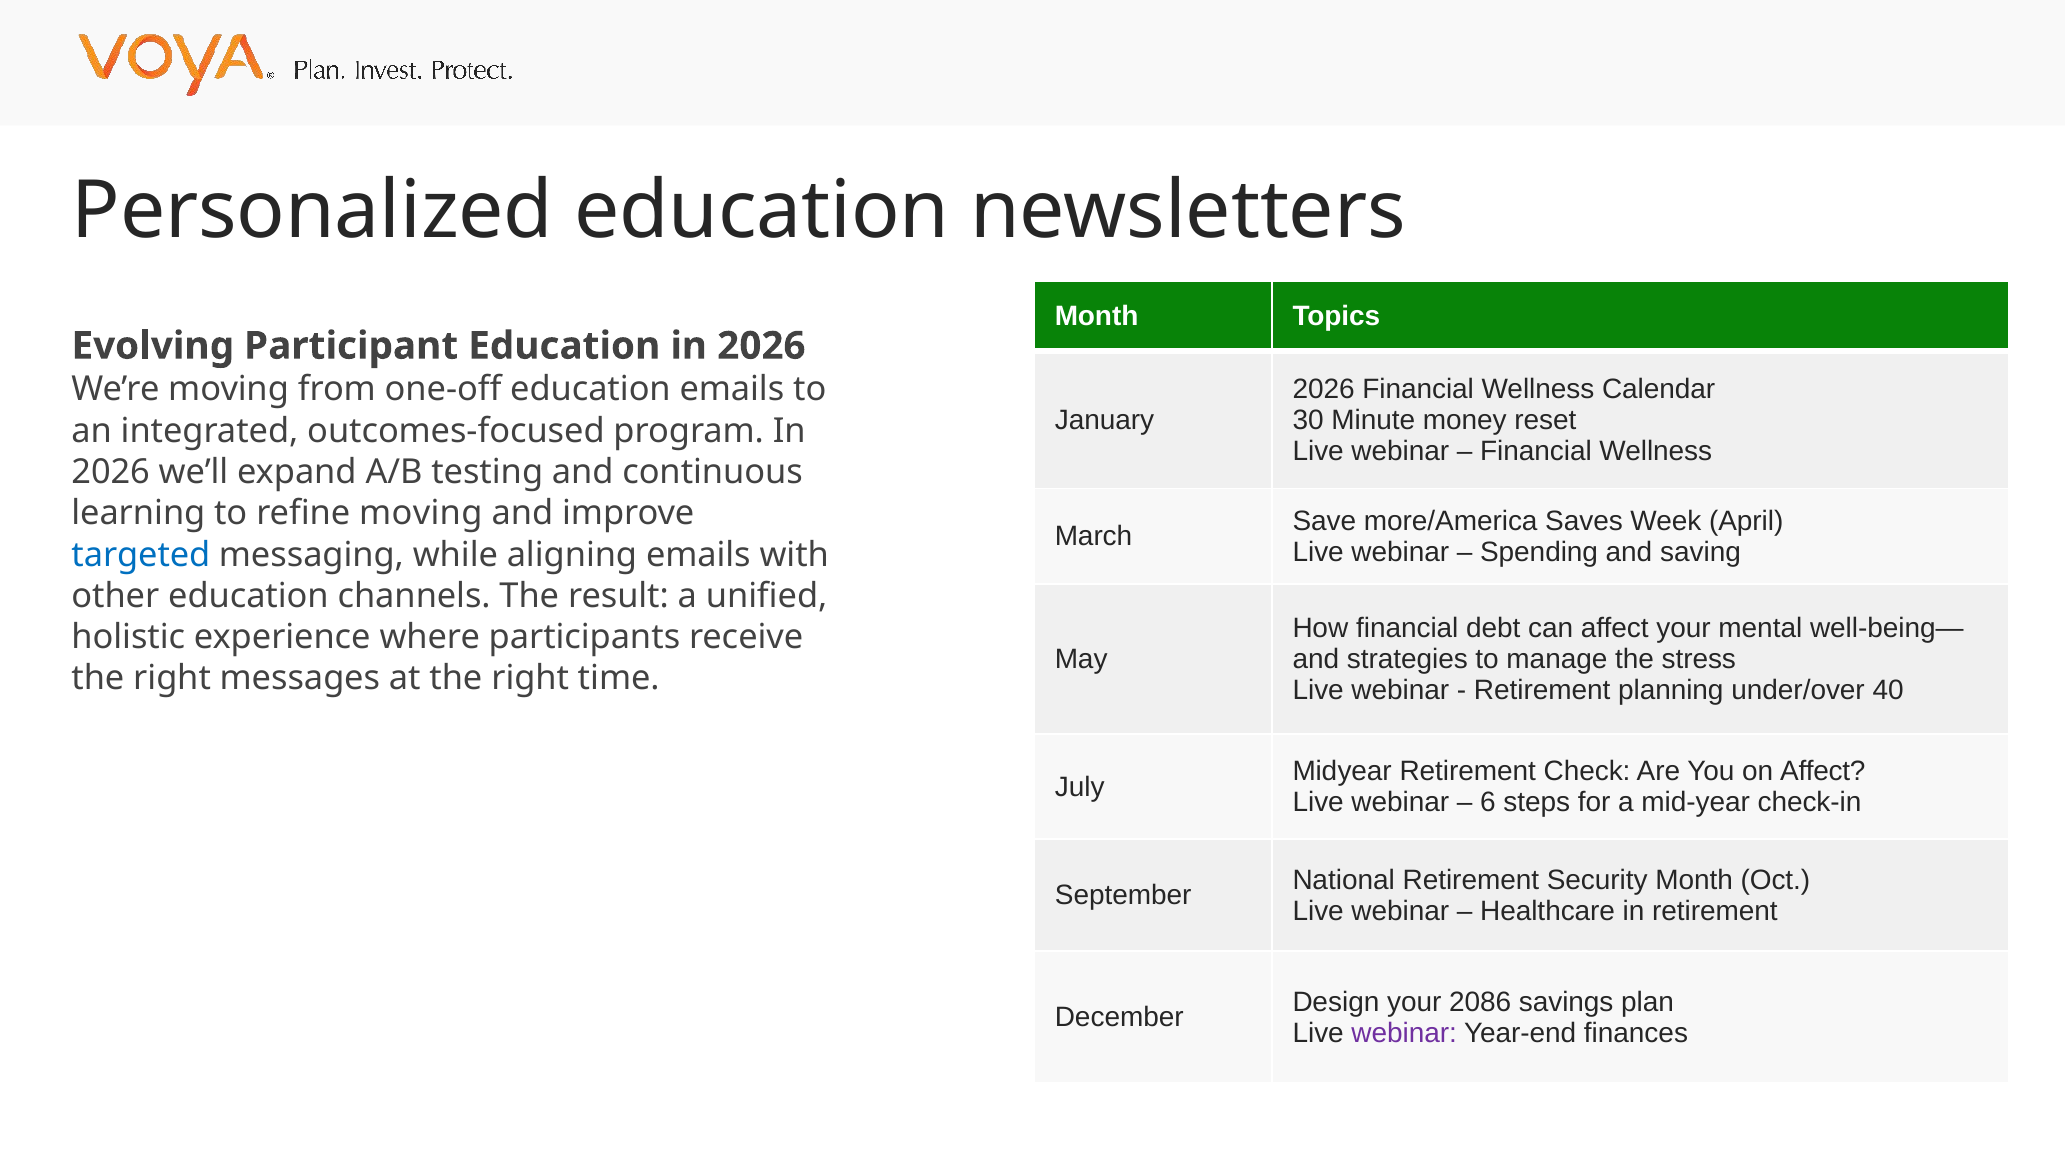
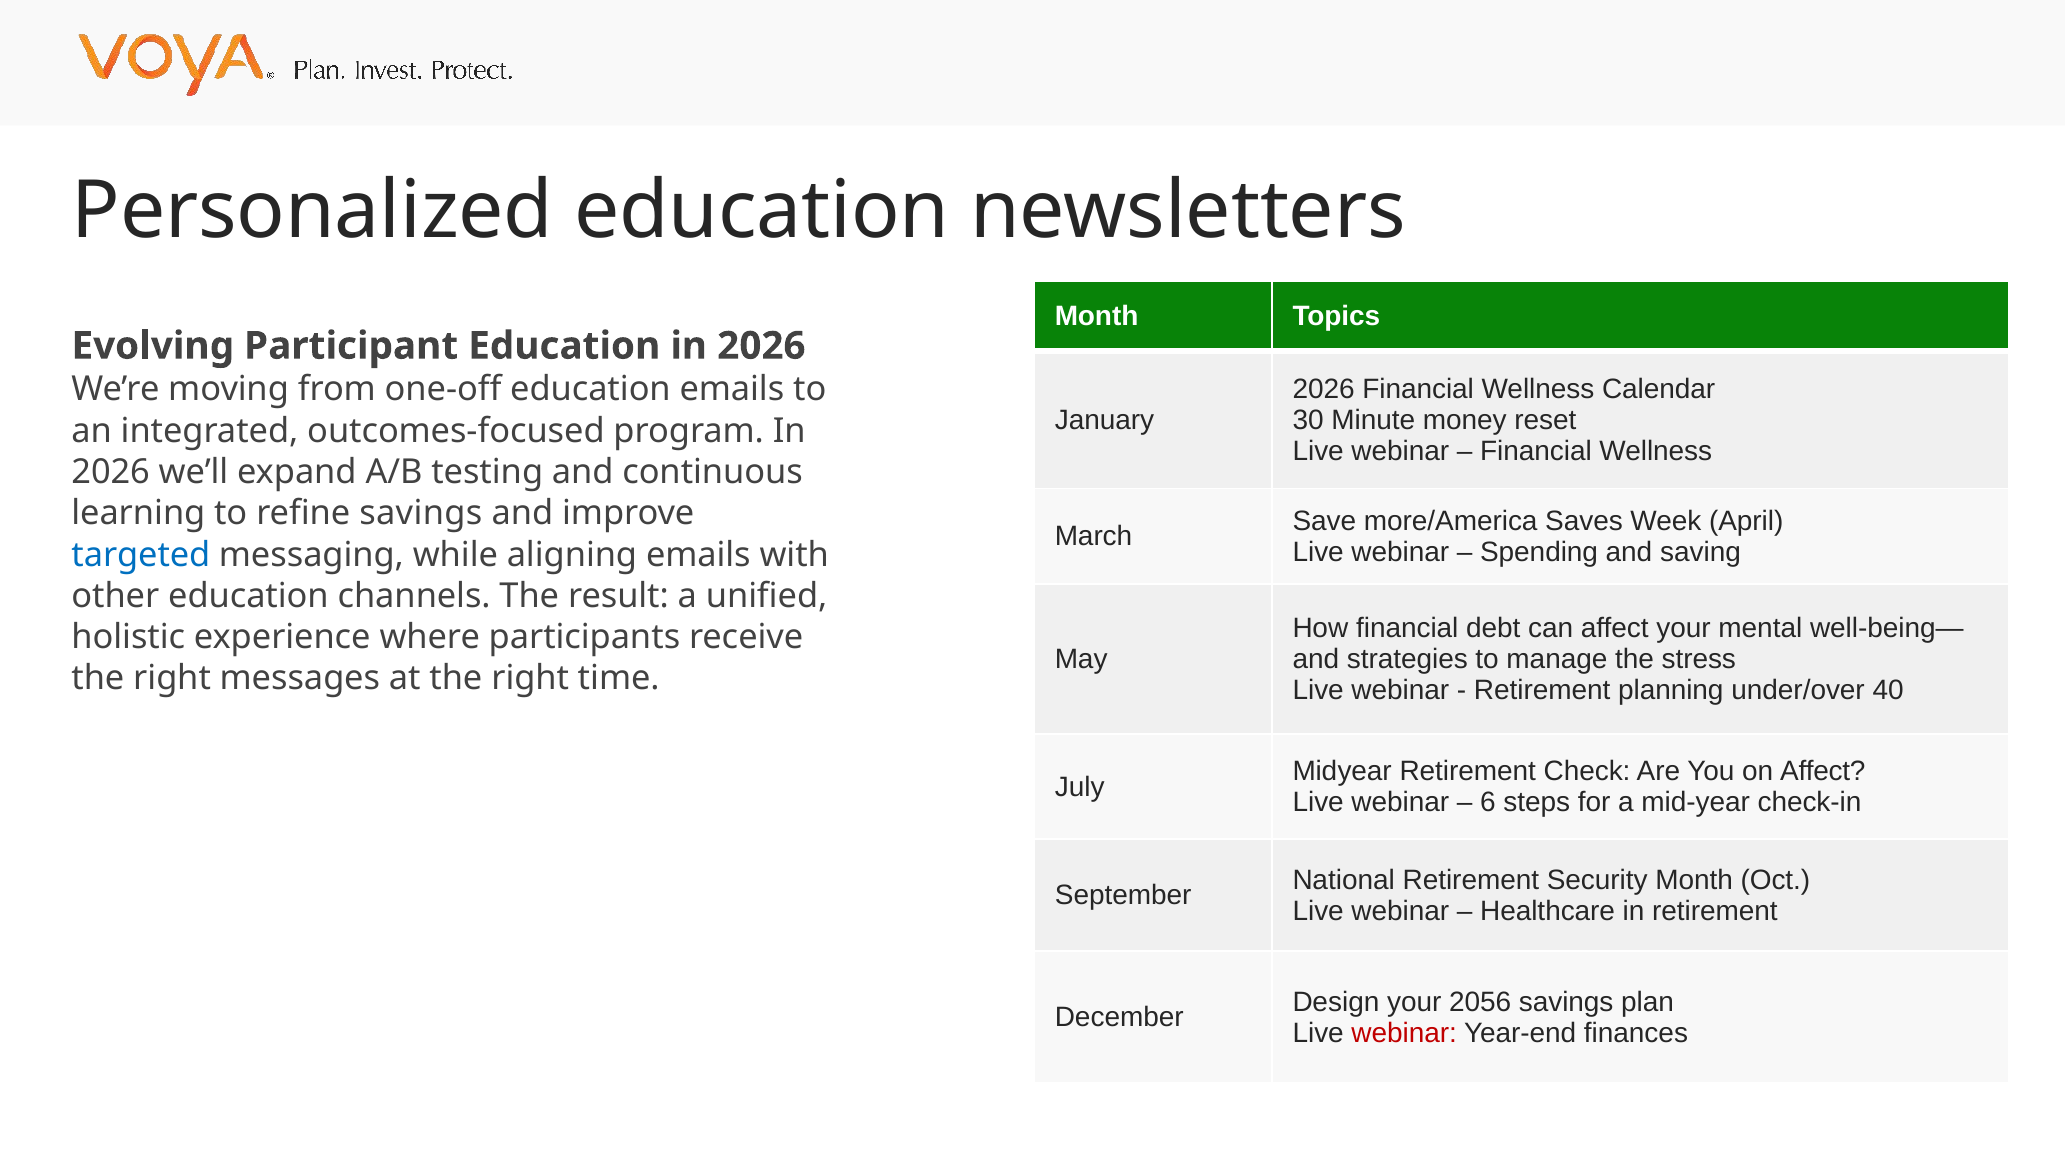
refine moving: moving -> savings (421, 513)
2086: 2086 -> 2056 (1480, 1001)
webinar colour: purple -> red (1404, 1033)
